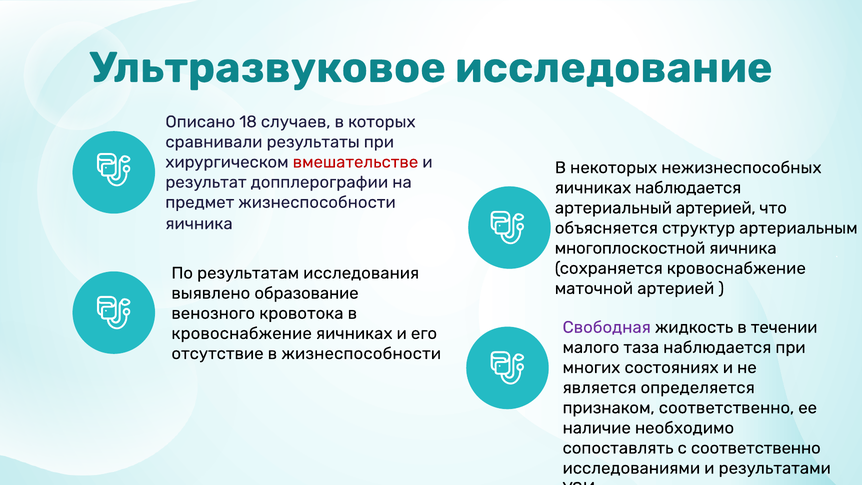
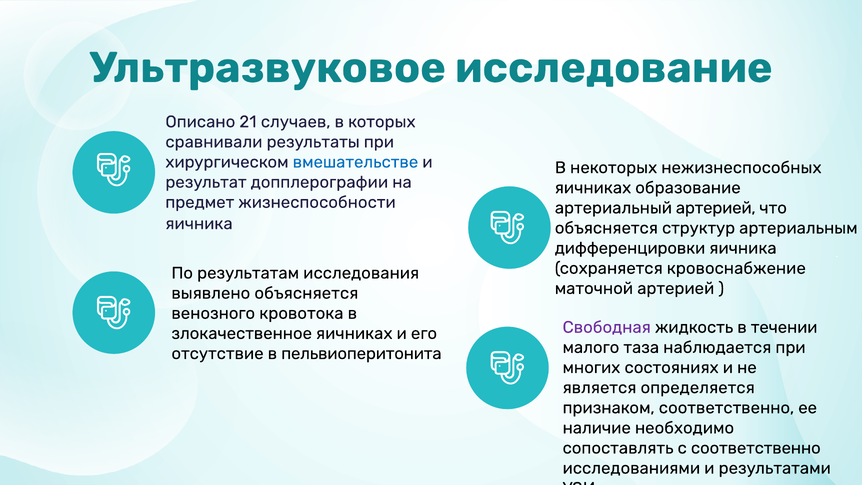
18: 18 -> 21 (248, 122)
вмешательстве colour: red -> blue (355, 162)
яичниках наблюдается: наблюдается -> образование (688, 188)
многоплоскостной: многоплоскостной -> дифференцировки (630, 248)
выявлено образование: образование -> объясняется (306, 293)
кровоснабжение: кровоснабжение -> злокачественное (242, 333)
в жизнеспособности: жизнеспособности -> пельвиоперитонита (361, 353)
